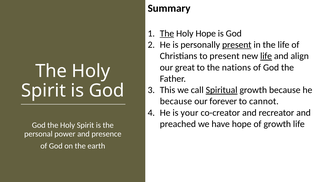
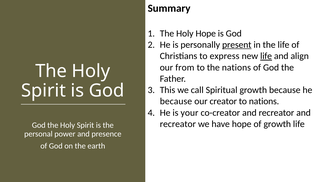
The underline: present -> none (167, 33)
to present: present -> express (225, 56)
great: great -> from (185, 67)
Spiritual underline: present -> none (222, 90)
forever: forever -> creator (223, 102)
to cannot: cannot -> nations (264, 102)
preached: preached -> recreator (178, 124)
